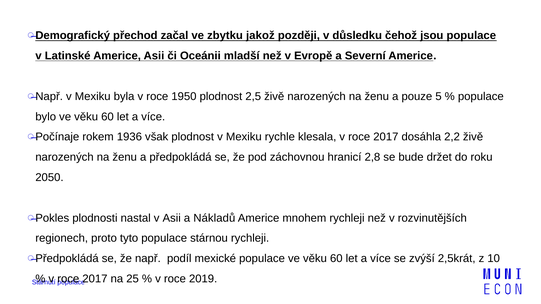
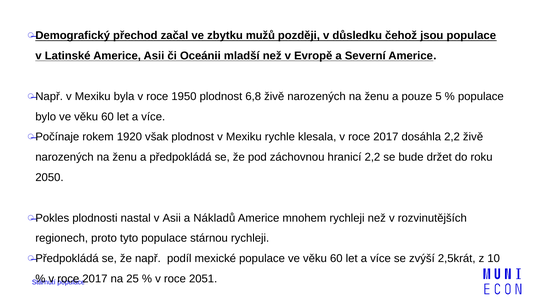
jakož: jakož -> mužů (260, 36)
2,5: 2,5 -> 6,8 (253, 96)
1936: 1936 -> 1920 (129, 137)
hranicí 2,8: 2,8 -> 2,2 (372, 157)
2019: 2019 -> 2051 (203, 279)
